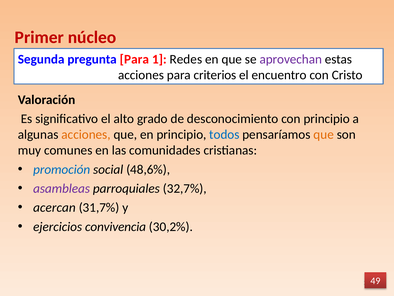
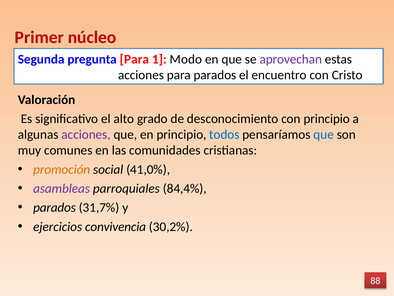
Redes: Redes -> Modo (186, 59)
para criterios: criterios -> parados (215, 75)
acciones colour: orange -> purple (86, 134)
que colour: orange -> blue (324, 134)
promoción colour: blue -> orange (62, 169)
48,6%: 48,6% -> 41,0% (148, 169)
32,7%: 32,7% -> 84,4% (185, 188)
acercan: acercan -> parados (55, 207)
49: 49 -> 88 (375, 280)
